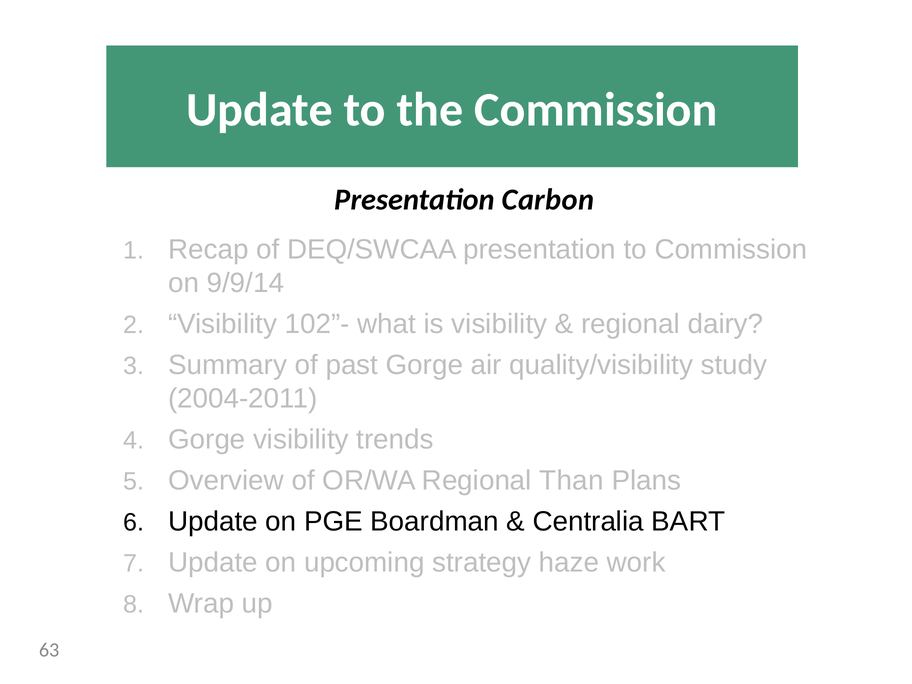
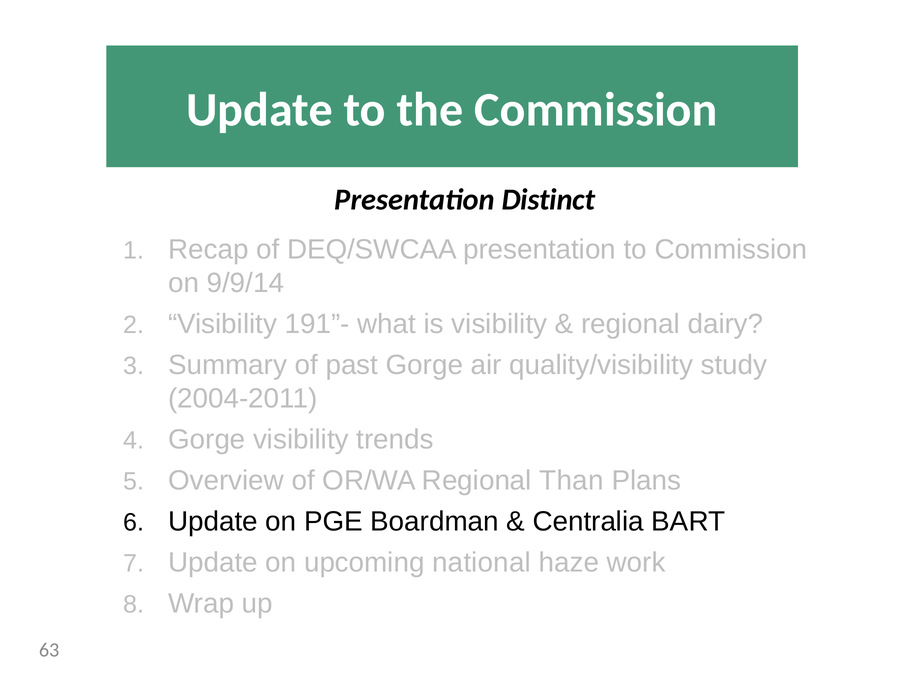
Carbon: Carbon -> Distinct (548, 200)
102”-: 102”- -> 191”- (317, 324)
strategy: strategy -> national (482, 563)
